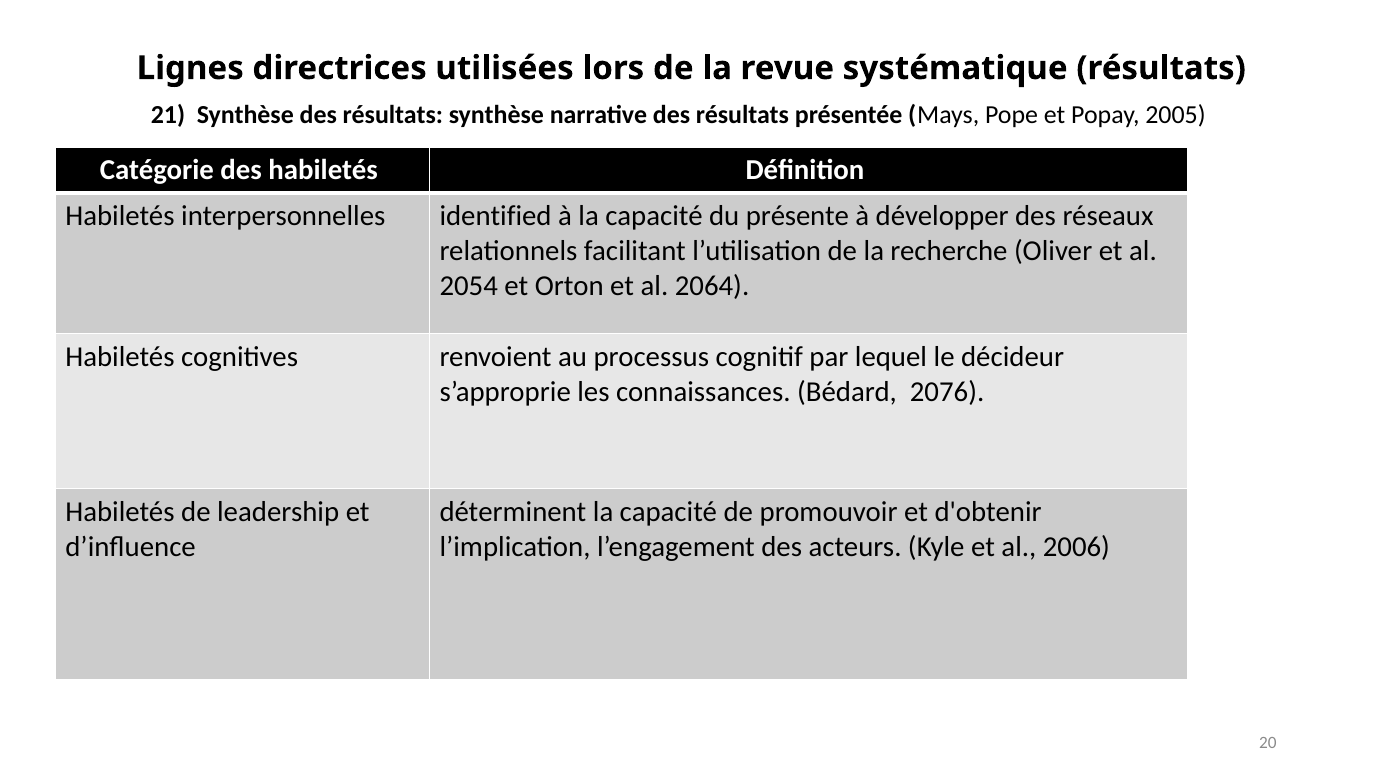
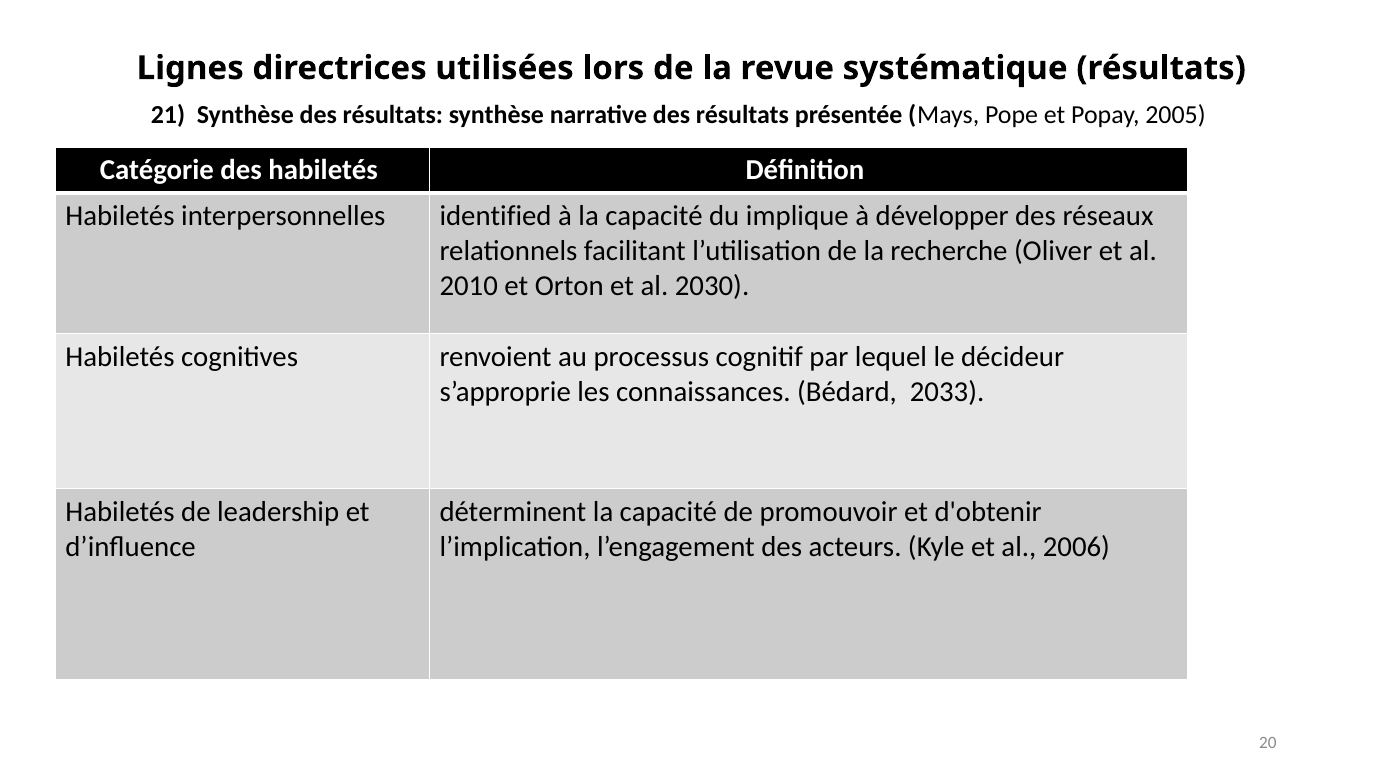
présente: présente -> implique (797, 216)
2054: 2054 -> 2010 (469, 286)
2064: 2064 -> 2030 (712, 286)
2076: 2076 -> 2033 (947, 392)
